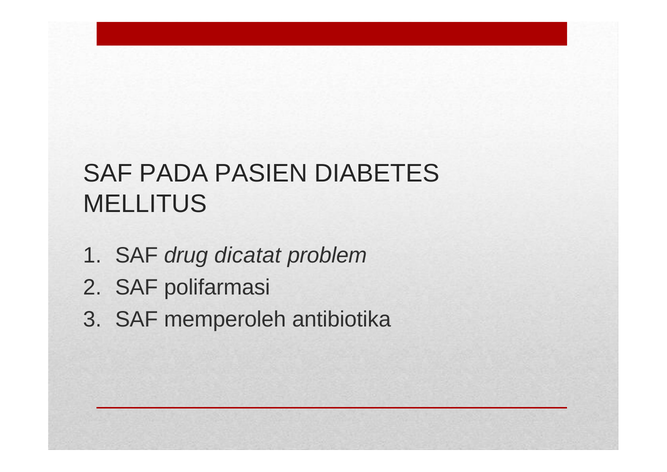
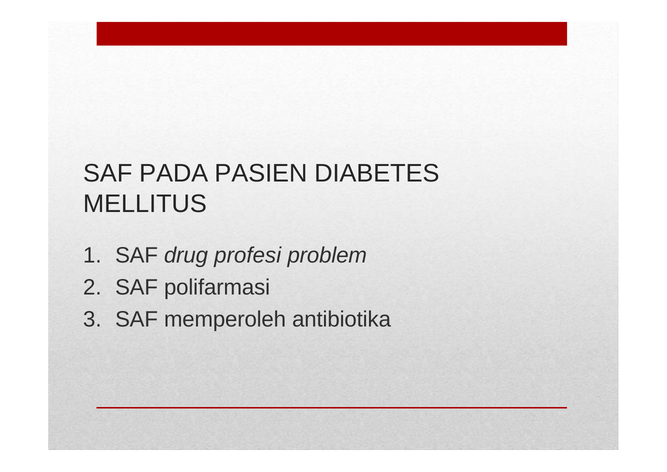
dicatat: dicatat -> profesi (248, 255)
